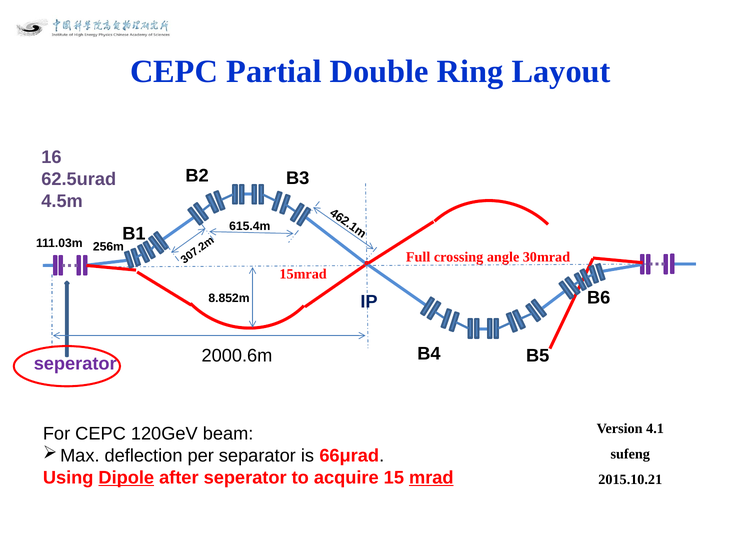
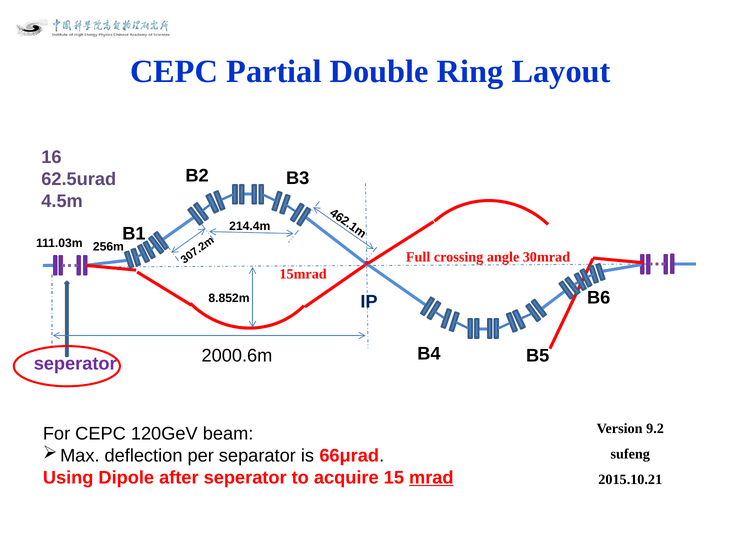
615.4m: 615.4m -> 214.4m (250, 226)
4.1: 4.1 -> 9.2 (655, 428)
Dipole underline: present -> none (126, 477)
